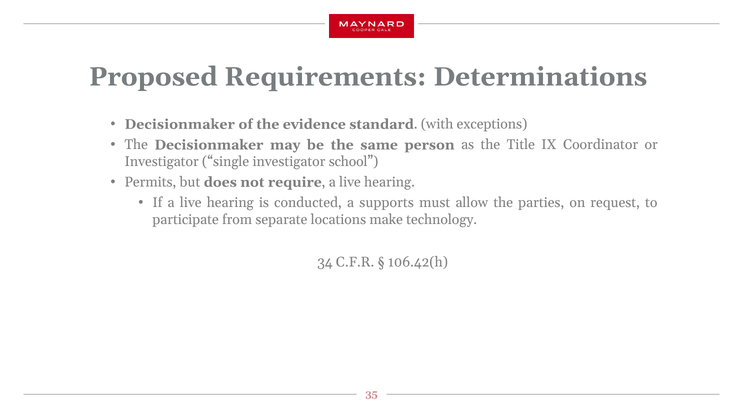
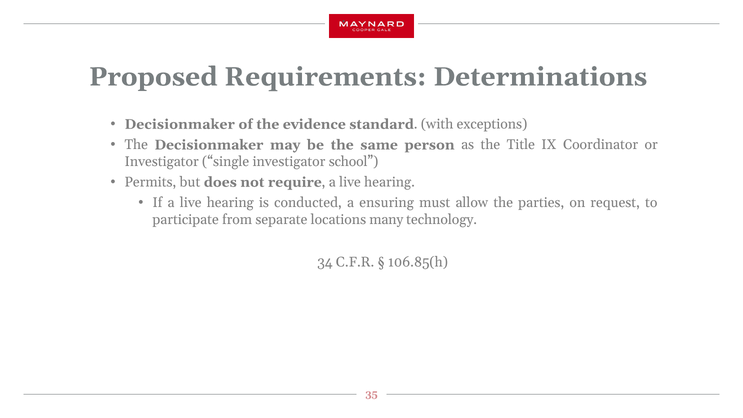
supports: supports -> ensuring (387, 203)
make: make -> many (386, 219)
106.42(h: 106.42(h -> 106.85(h (418, 262)
